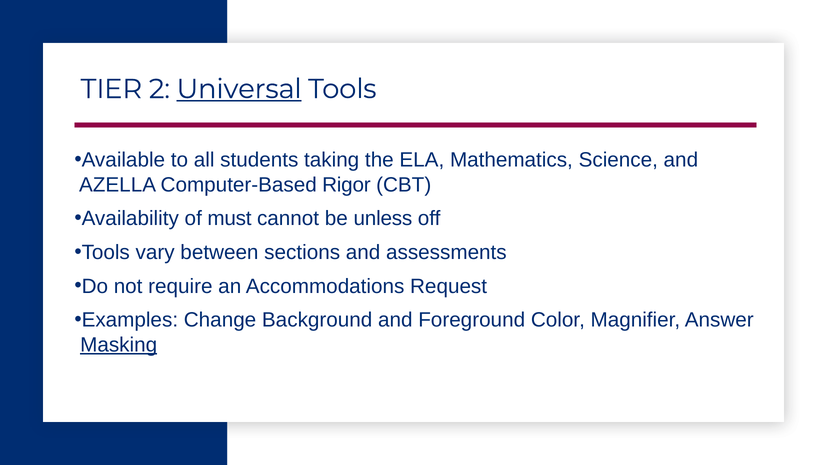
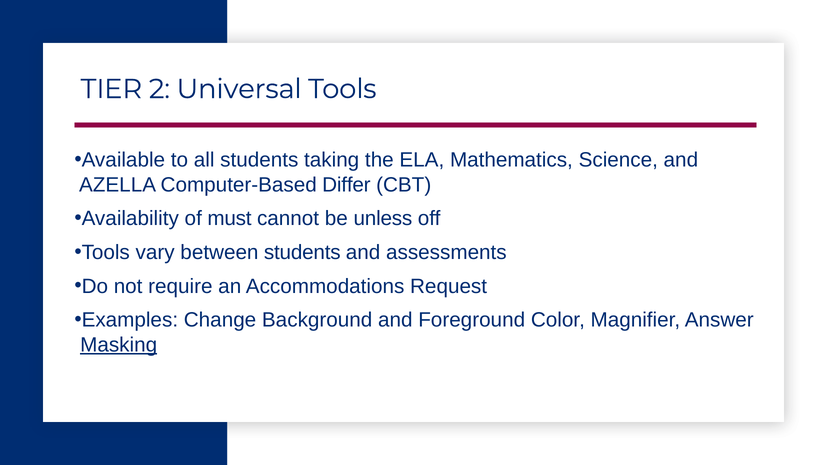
Universal underline: present -> none (239, 89)
Rigor: Rigor -> Differ (346, 185)
between sections: sections -> students (302, 253)
